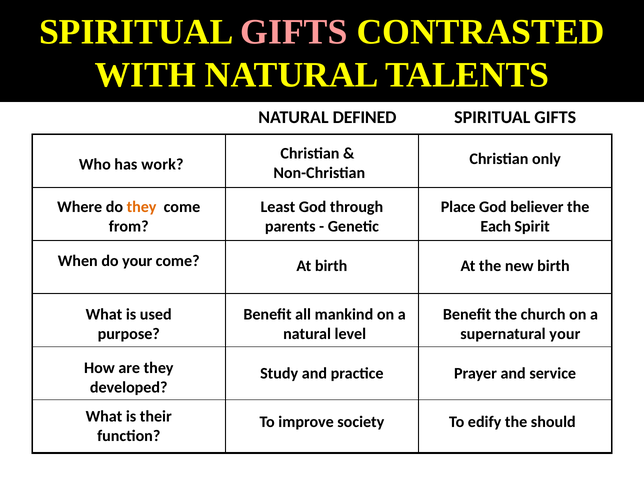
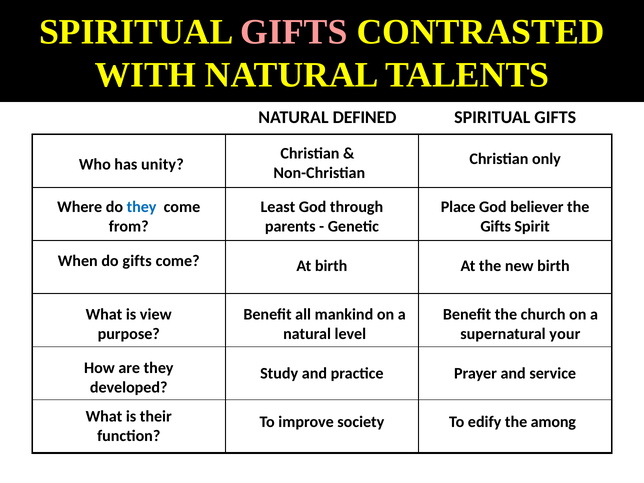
work: work -> unity (162, 164)
they colour: orange -> blue (142, 207)
Each: Each -> Gifts (496, 226)
do your: your -> gifts (137, 261)
used: used -> view (156, 314)
should: should -> among (553, 422)
